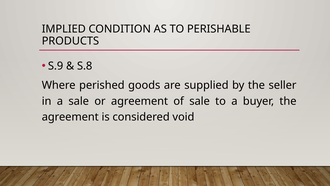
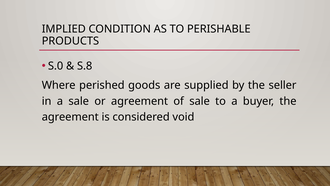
S.9: S.9 -> S.0 (56, 66)
